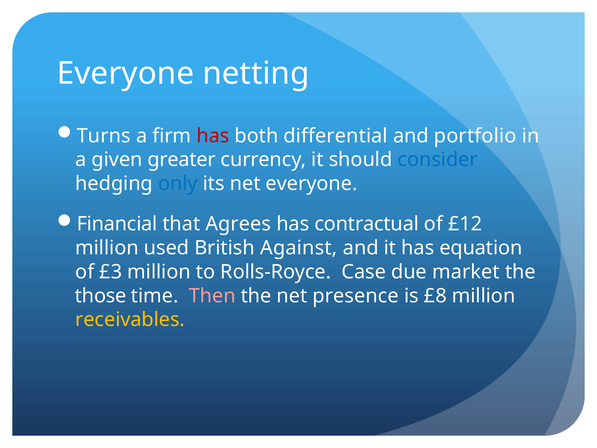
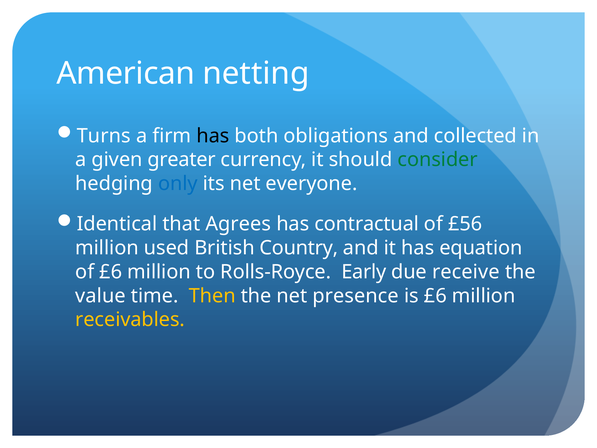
Everyone: Everyone -> American (126, 73)
has colour: red -> black (213, 136)
differential: differential -> obligations (336, 136)
portfolio: portfolio -> collected (475, 136)
consider colour: blue -> green (438, 160)
Financial: Financial -> Identical (117, 224)
£12: £12 -> £56 (465, 224)
Against: Against -> Country (299, 248)
of £3: £3 -> £6 (111, 272)
Case: Case -> Early (364, 272)
market: market -> receive (466, 272)
those: those -> value (101, 296)
Then colour: pink -> yellow (212, 296)
is £8: £8 -> £6 (435, 296)
